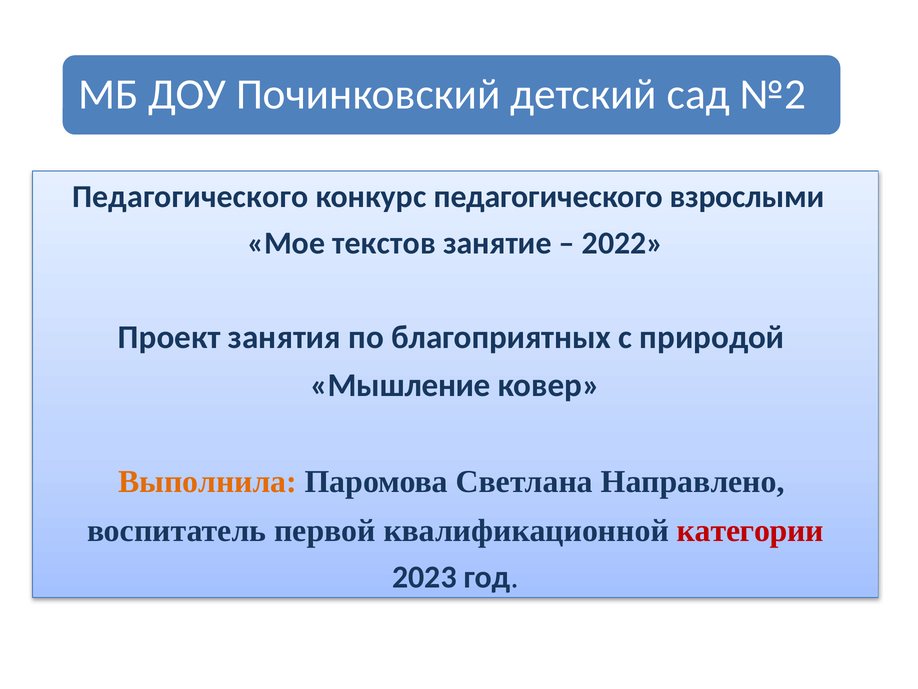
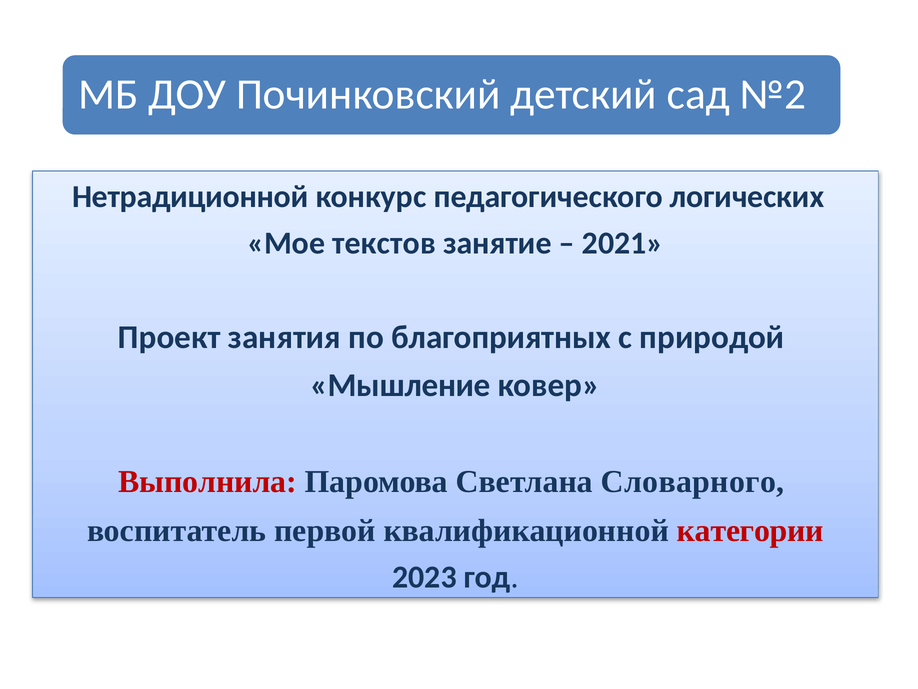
Педагогического: Педагогического -> Нетрадиционной (190, 197)
взрослыми: взрослыми -> логических (747, 197)
2022: 2022 -> 2021 (623, 243)
Выполнила colour: orange -> red (208, 481)
Направлено: Направлено -> Словарного (693, 481)
